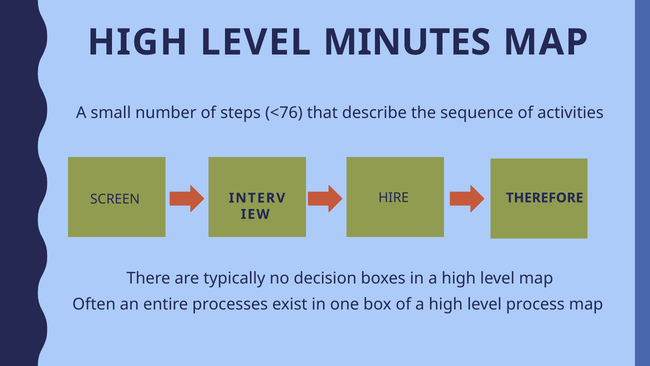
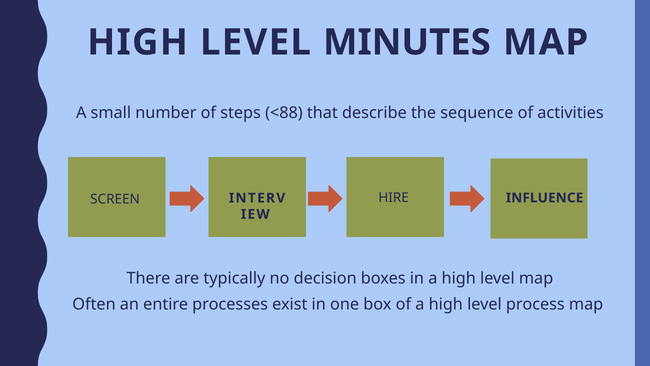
<76: <76 -> <88 (284, 113)
THEREFORE: THEREFORE -> INFLUENCE (545, 198)
